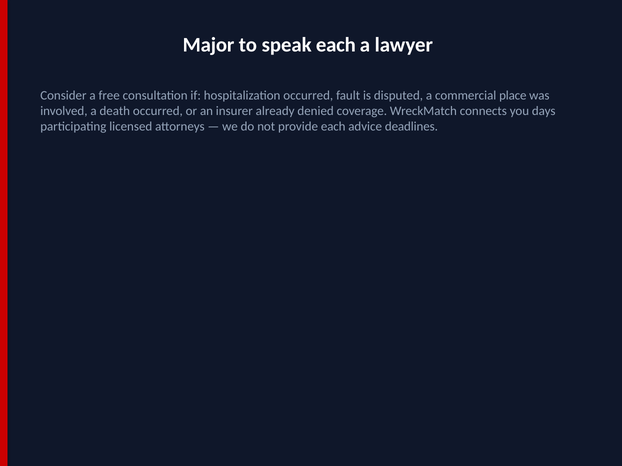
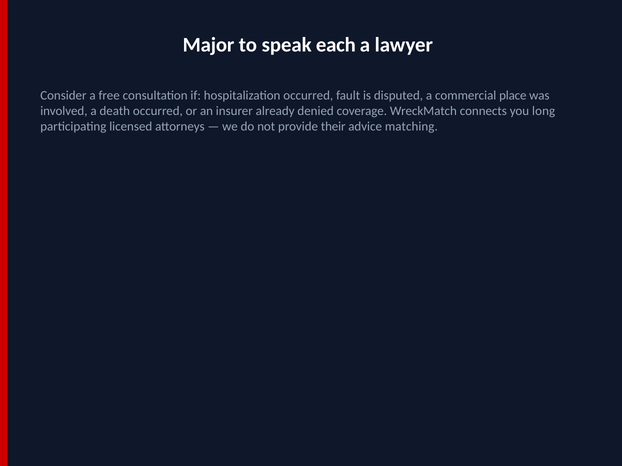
days: days -> long (544, 111)
provide each: each -> their (333, 127)
deadlines: deadlines -> matching (411, 127)
